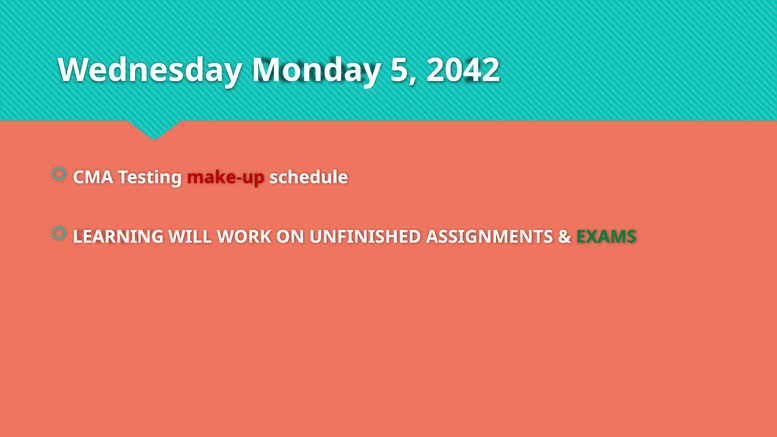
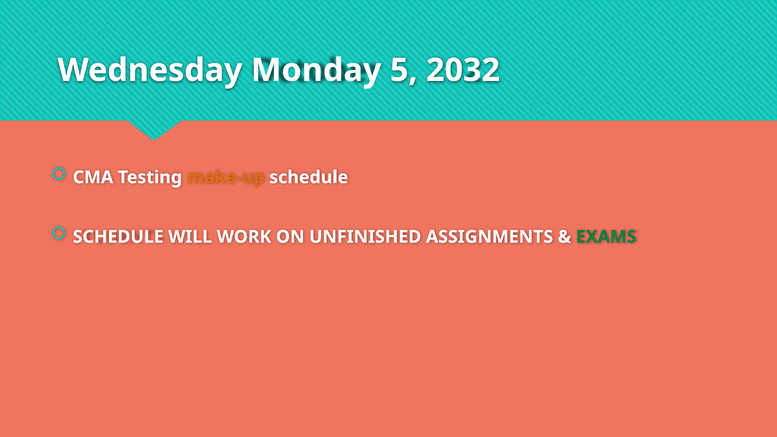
2042: 2042 -> 2032 (463, 70)
make-up colour: red -> orange (226, 177)
LEARNING: LEARNING -> SCHEDULE (118, 237)
